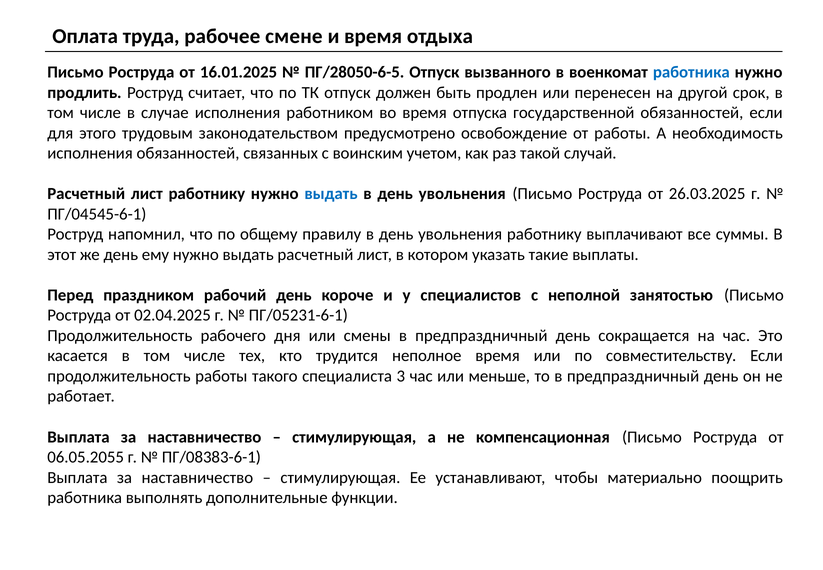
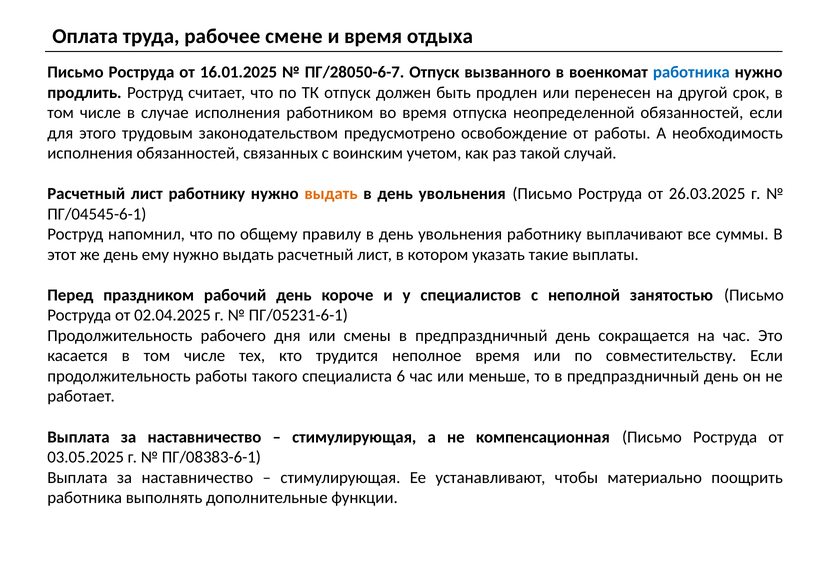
ПГ/28050-6-5: ПГ/28050-6-5 -> ПГ/28050-6-7 (355, 72)
государственной: государственной -> неопределенной (574, 113)
выдать colour: blue -> orange (331, 194)
3: 3 -> 6 (401, 376)
06.05.2055: 06.05.2055 -> 03.05.2025 (86, 457)
